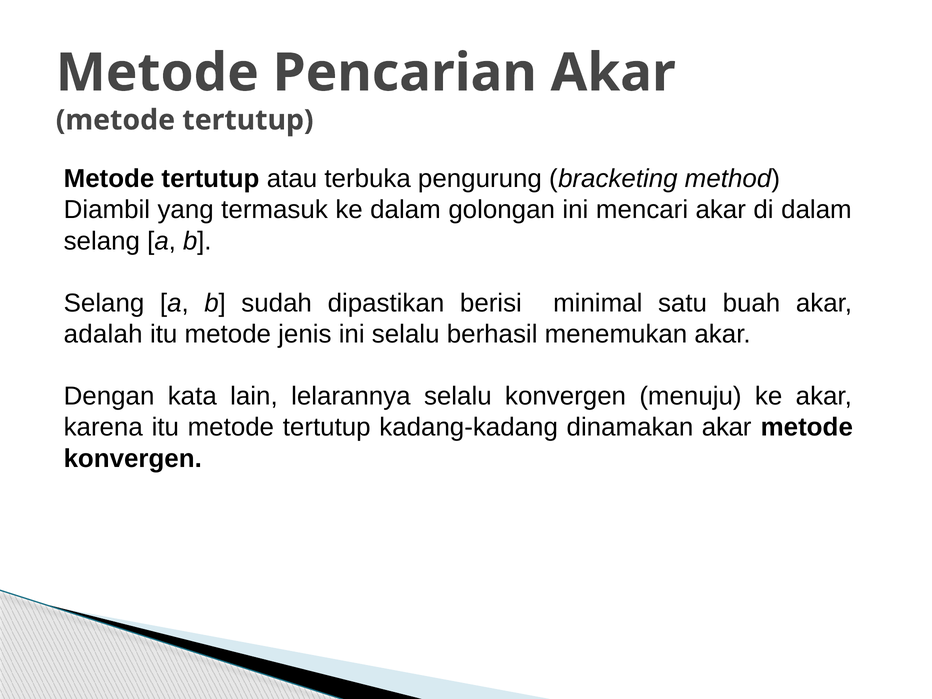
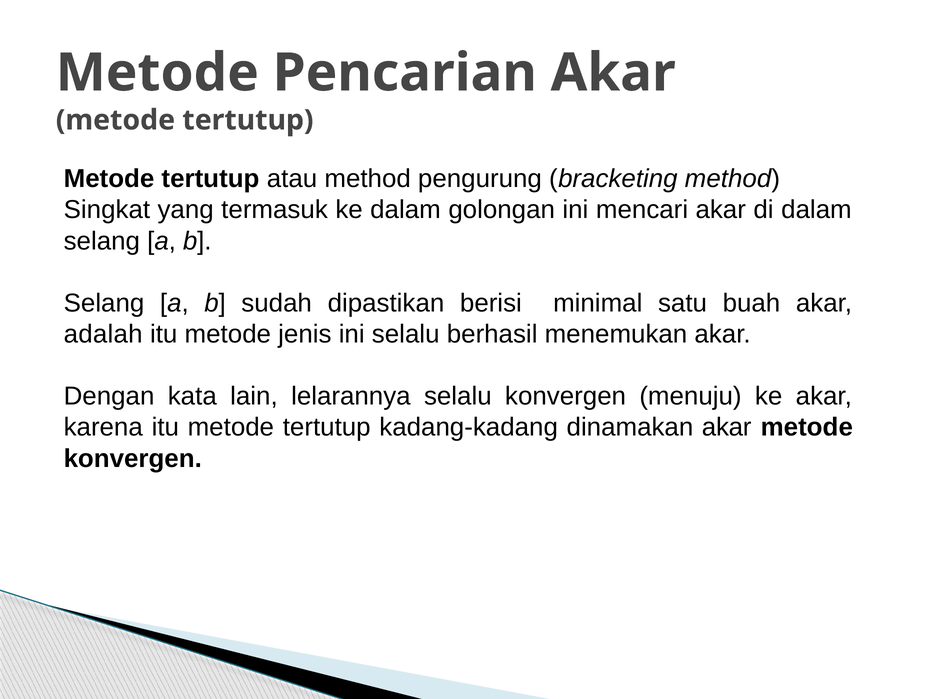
atau terbuka: terbuka -> method (368, 179)
Diambil: Diambil -> Singkat (107, 210)
